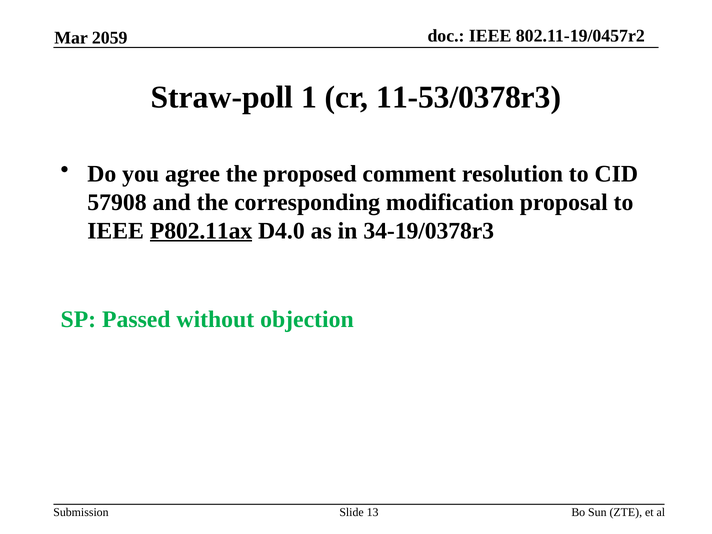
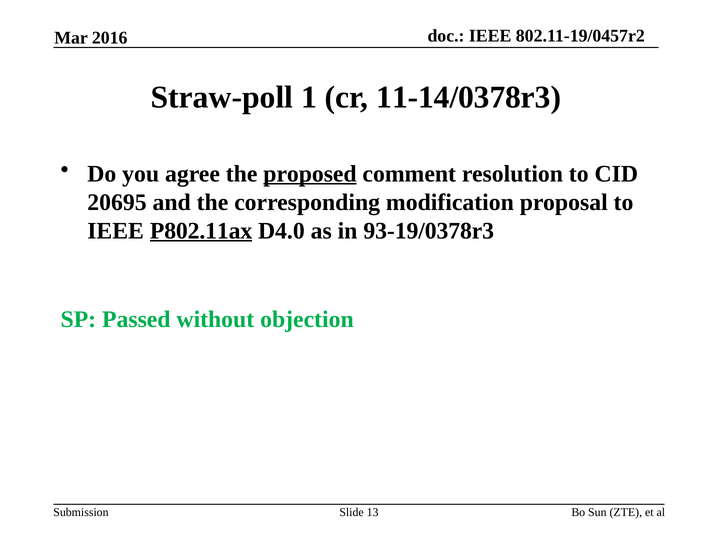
2059: 2059 -> 2016 (110, 38)
11-53/0378r3: 11-53/0378r3 -> 11-14/0378r3 (469, 97)
proposed underline: none -> present (310, 174)
57908: 57908 -> 20695 (117, 202)
34-19/0378r3: 34-19/0378r3 -> 93-19/0378r3 (429, 231)
